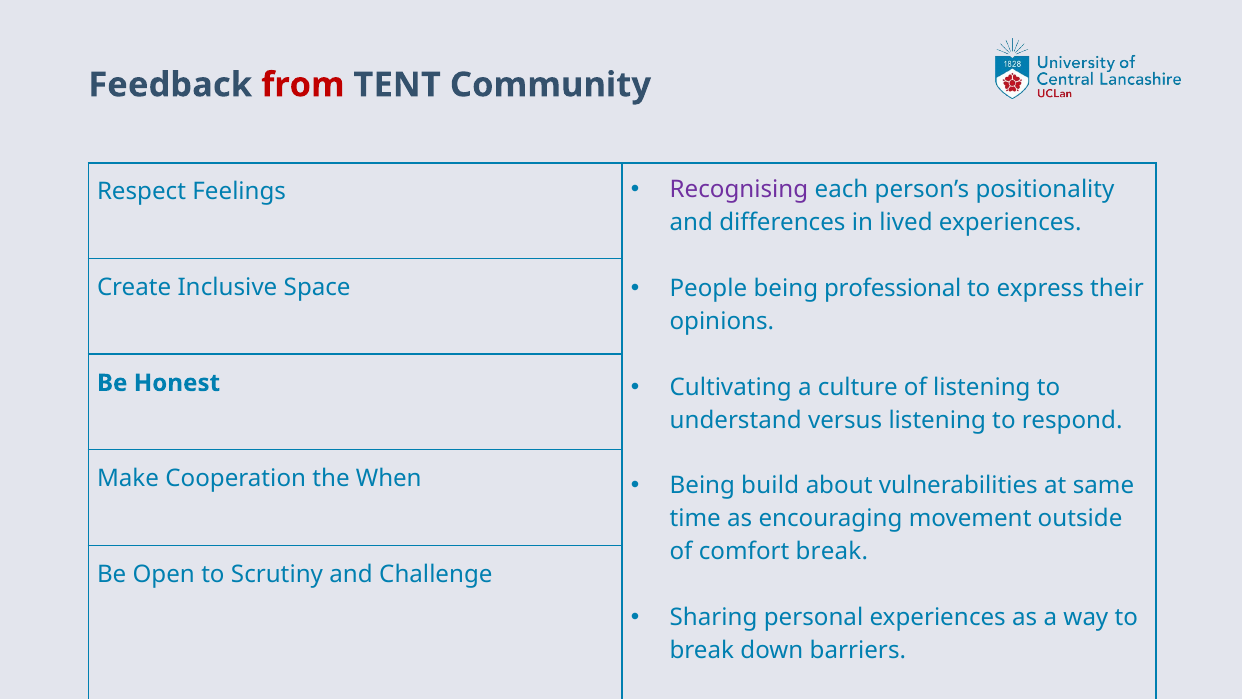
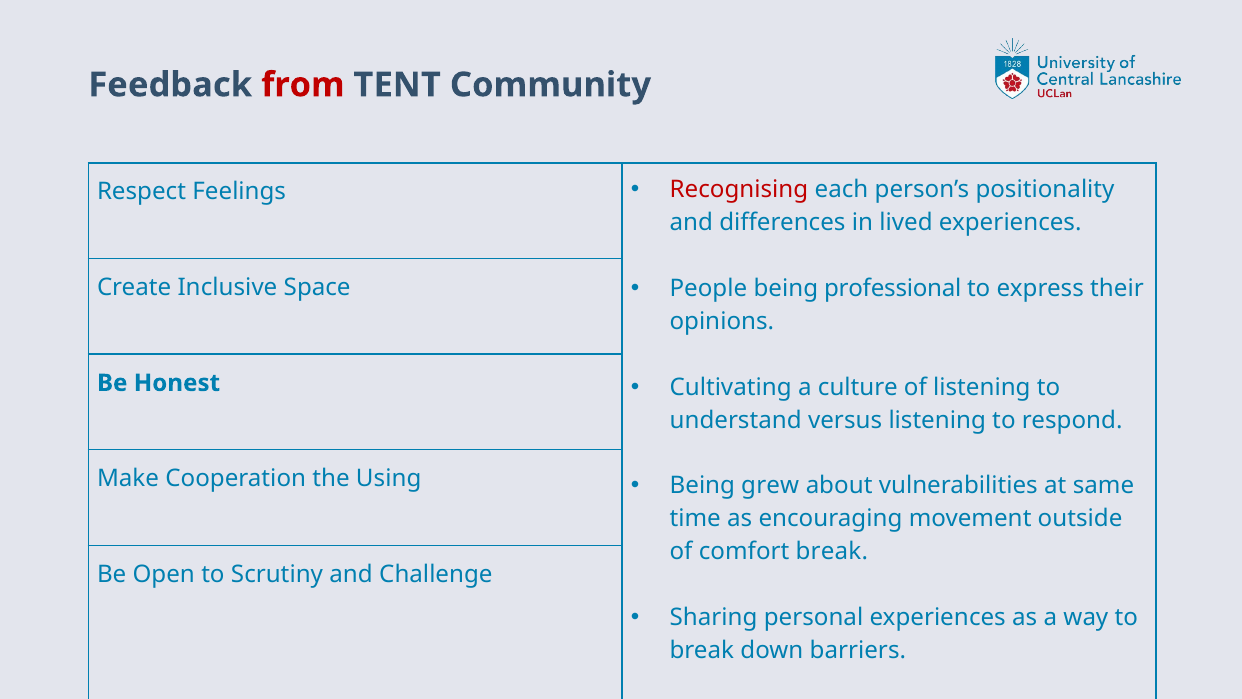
Recognising colour: purple -> red (739, 190)
When: When -> Using (389, 478)
build: build -> grew (770, 486)
